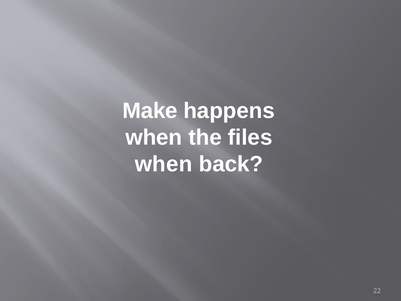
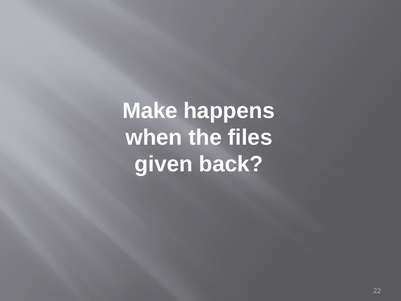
when: when -> given (164, 164)
